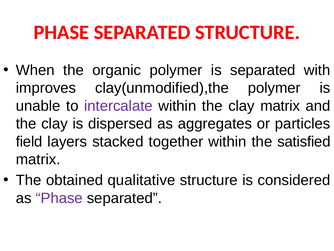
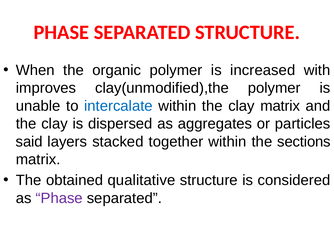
is separated: separated -> increased (263, 70)
intercalate colour: purple -> blue (118, 106)
field: field -> said (29, 141)
satisfied: satisfied -> sections (304, 141)
